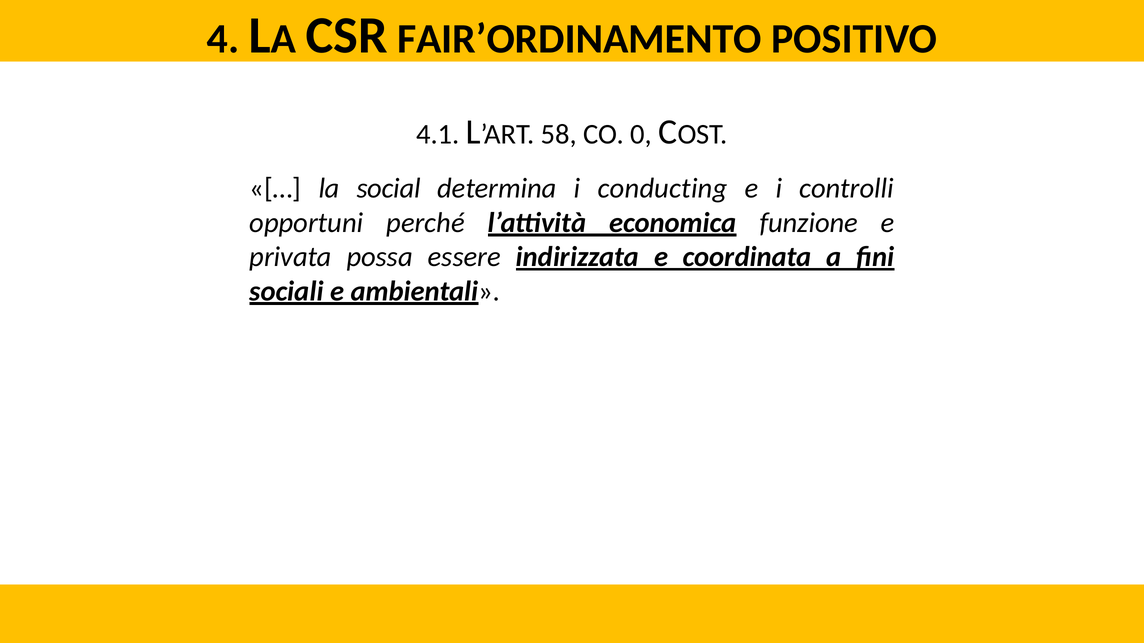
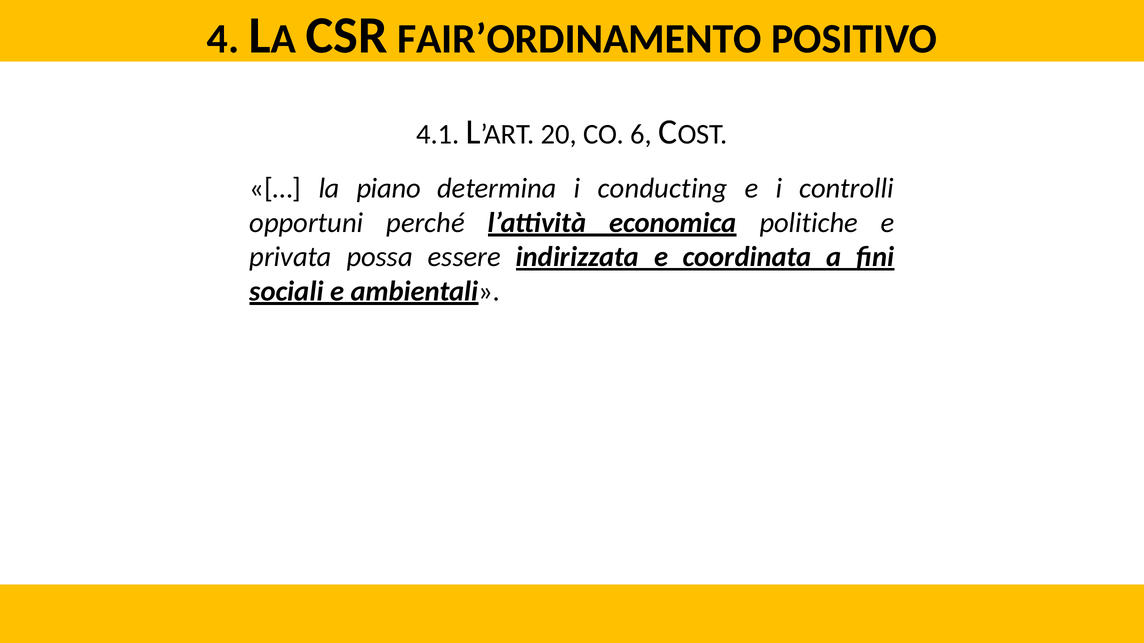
58: 58 -> 20 (559, 134)
0: 0 -> 6 (641, 134)
social: social -> piano (389, 188)
funzione: funzione -> politiche (809, 223)
